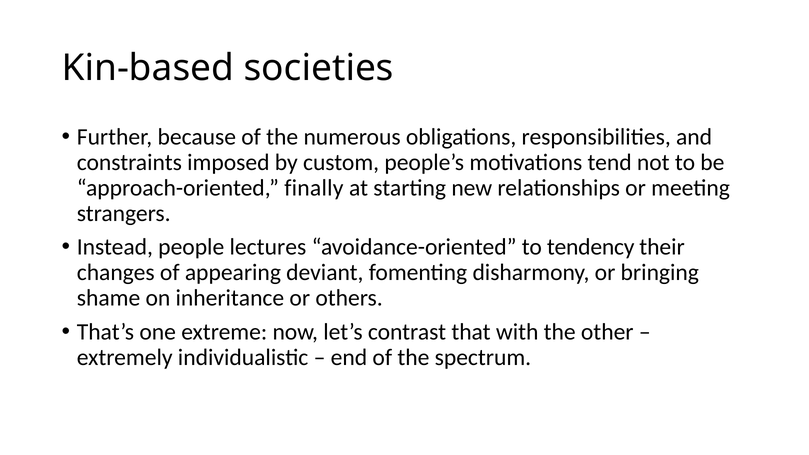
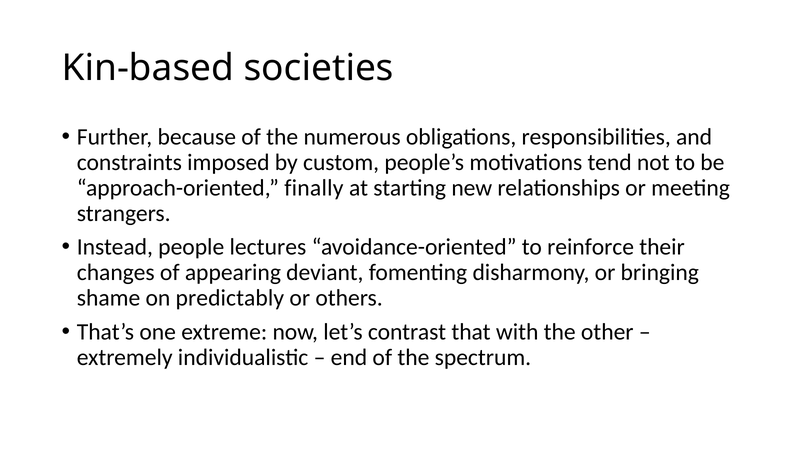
tendency: tendency -> reinforce (591, 247)
inheritance: inheritance -> predictably (230, 298)
